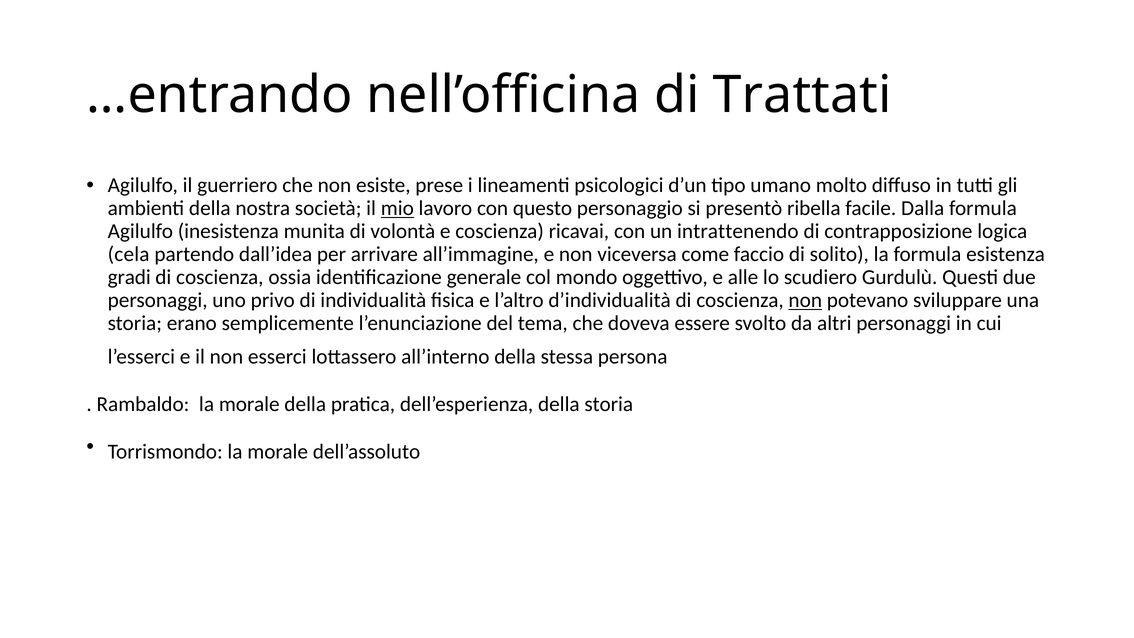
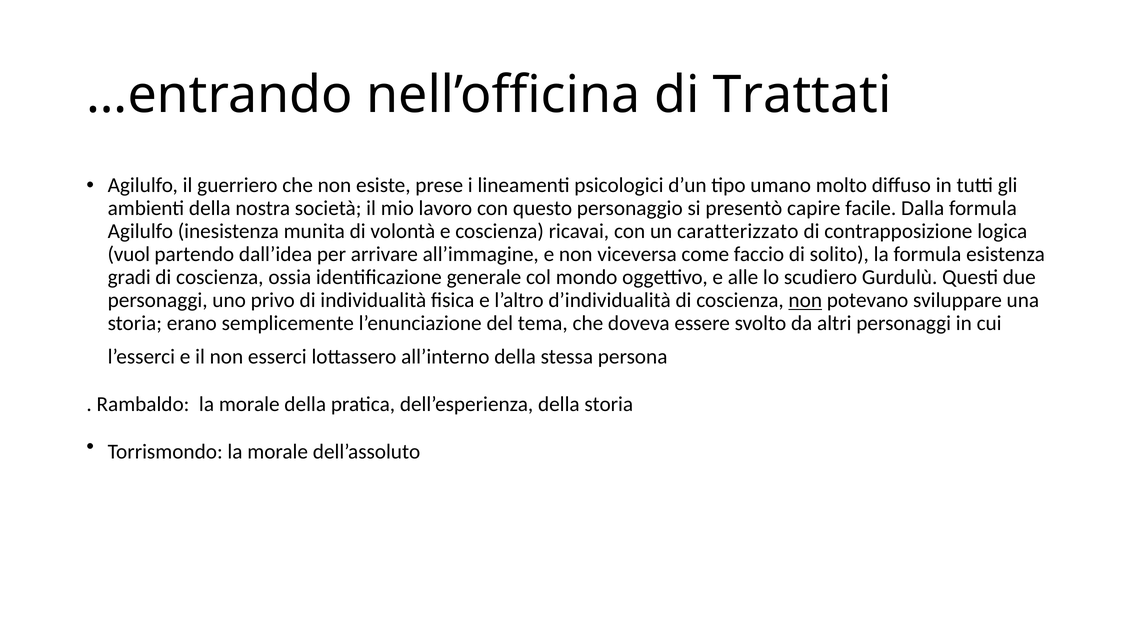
mio underline: present -> none (397, 208)
ribella: ribella -> capire (814, 208)
intrattenendo: intrattenendo -> caratterizzato (738, 231)
cela: cela -> vuol (129, 254)
